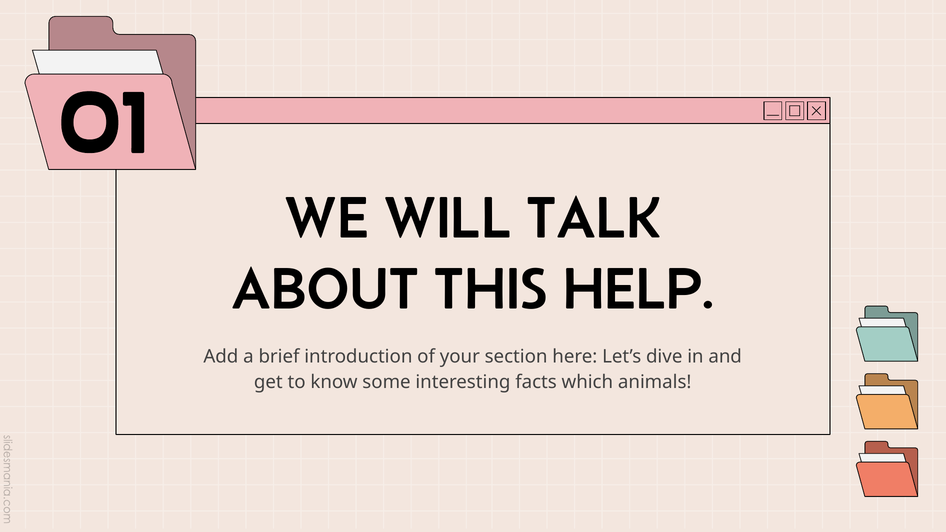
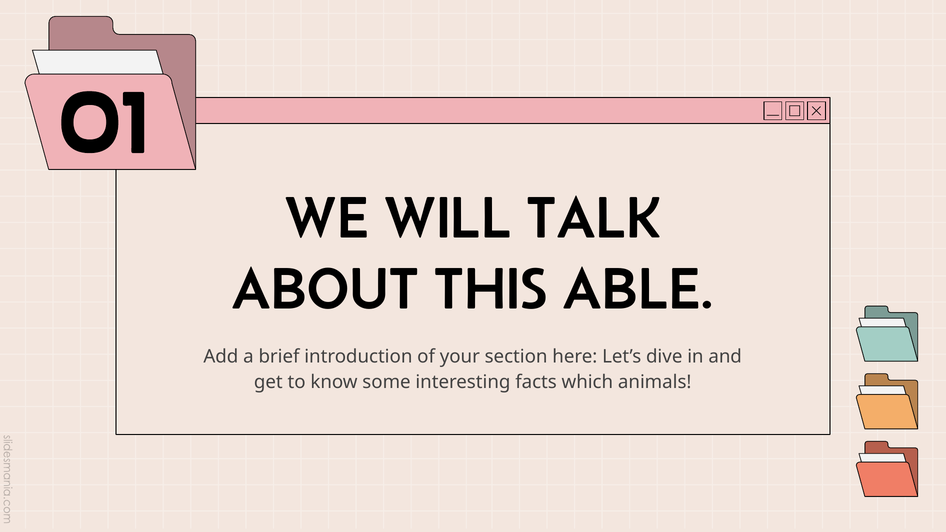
HELP: HELP -> ABLE (638, 289)
